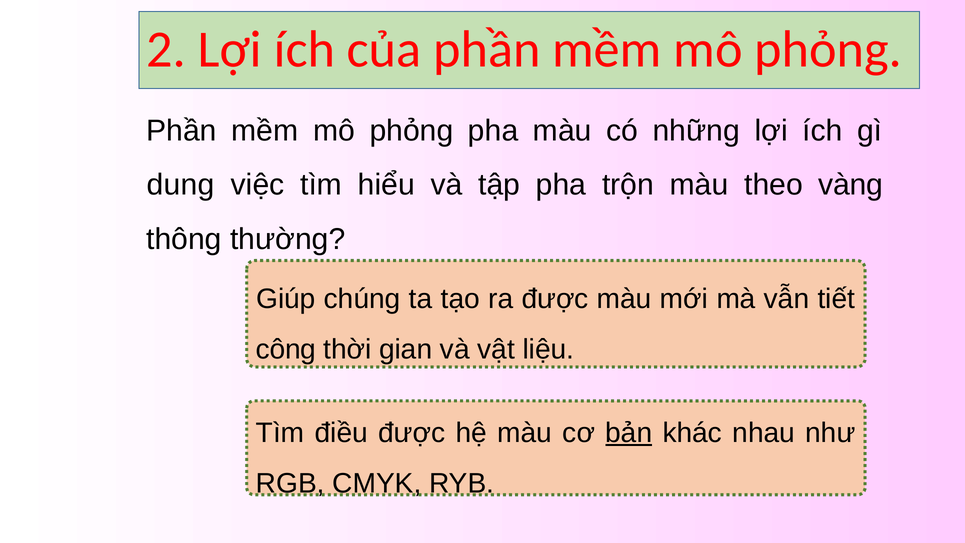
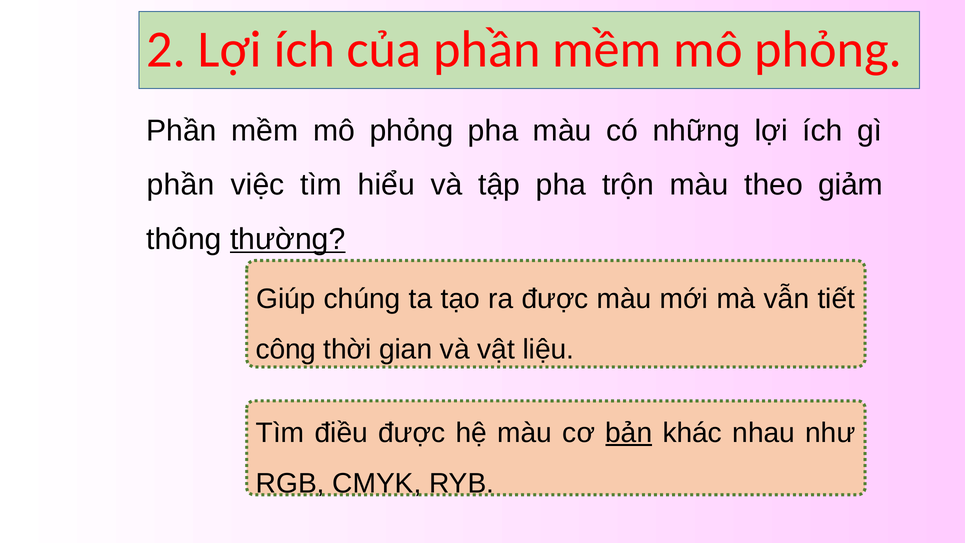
dung: dung -> phần (181, 185)
vàng: vàng -> giảm (851, 185)
thường underline: none -> present (288, 239)
